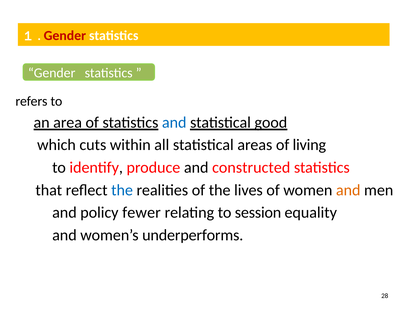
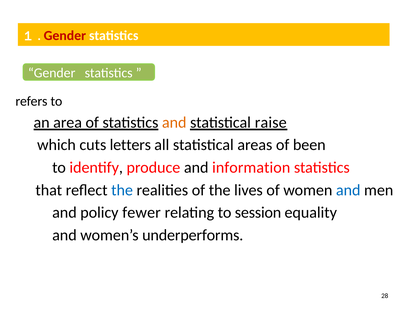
and colour: blue -> orange (174, 122)
good: good -> raise (271, 122)
within: within -> letters (130, 145)
living: living -> been (309, 145)
constructed: constructed -> information (251, 167)
and colour: orange -> blue (348, 190)
